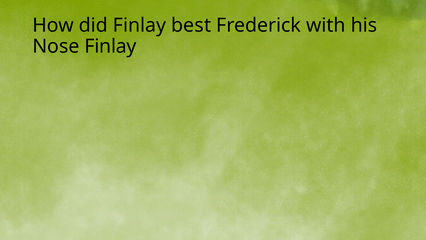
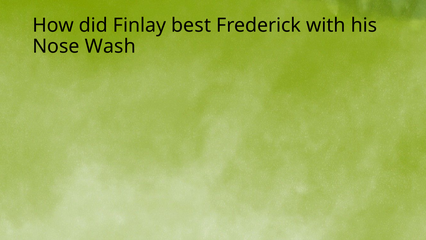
Nose Finlay: Finlay -> Wash (110, 46)
